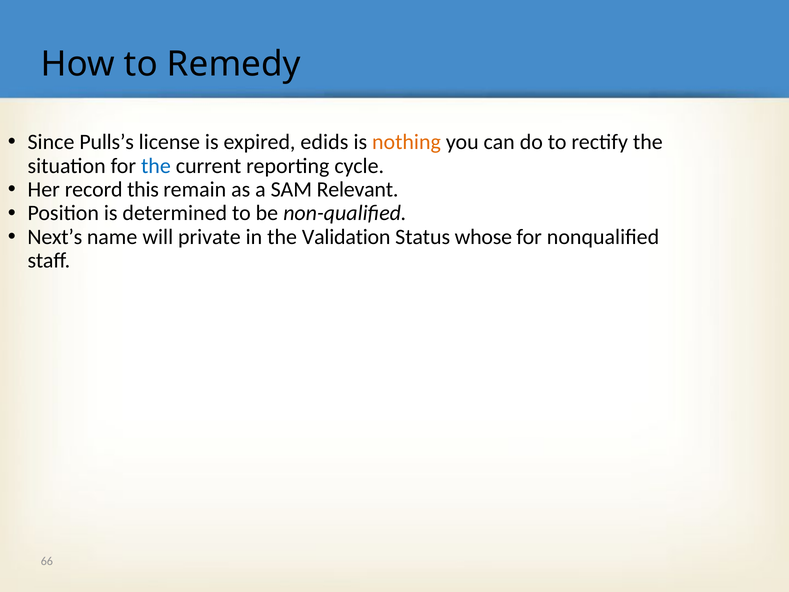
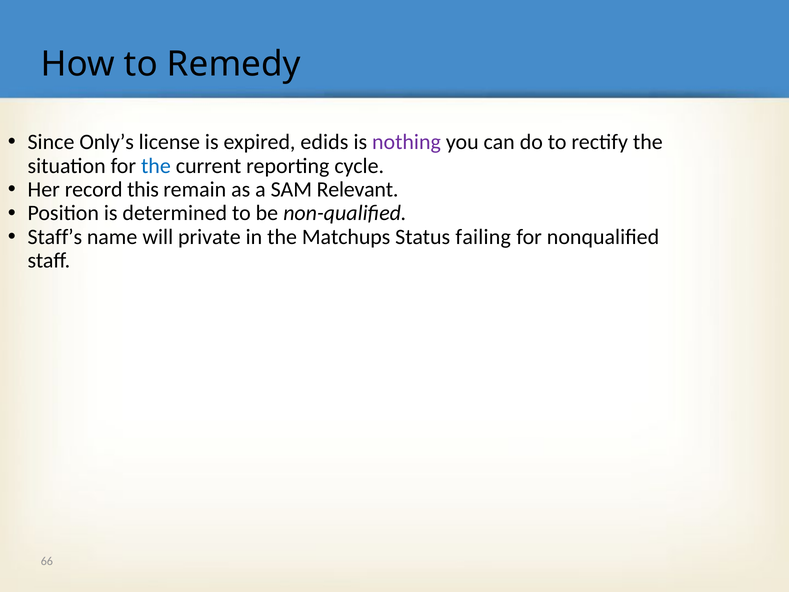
Pulls’s: Pulls’s -> Only’s (107, 142)
nothing colour: orange -> purple (406, 142)
Next’s: Next’s -> Staff’s (55, 237)
Validation: Validation -> Matchups (346, 237)
whose: whose -> failing (483, 237)
